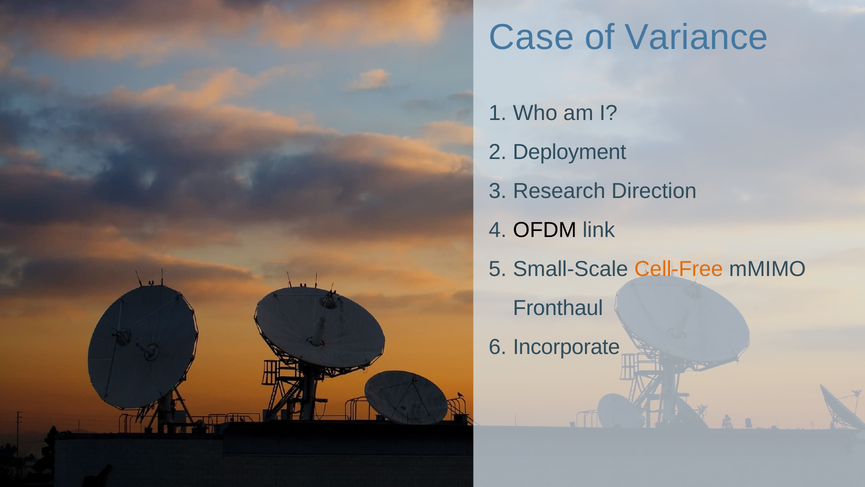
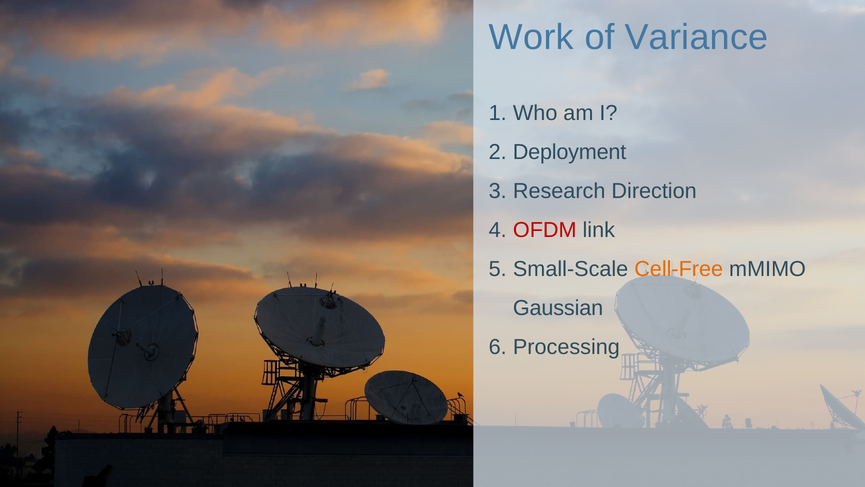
Case: Case -> Work (531, 37)
OFDM colour: black -> red (545, 230)
Fronthaul: Fronthaul -> Gaussian (558, 308)
Incorporate: Incorporate -> Processing (566, 347)
